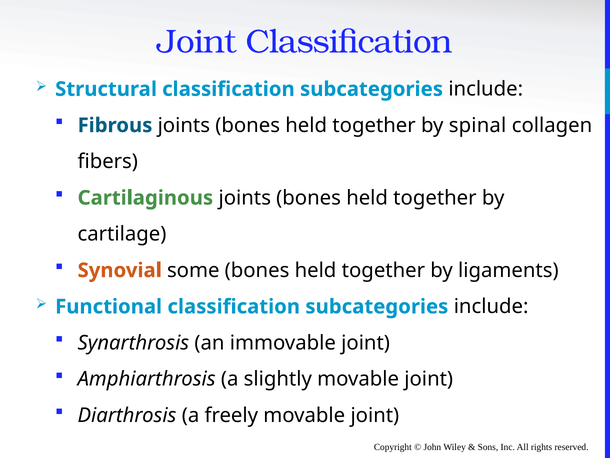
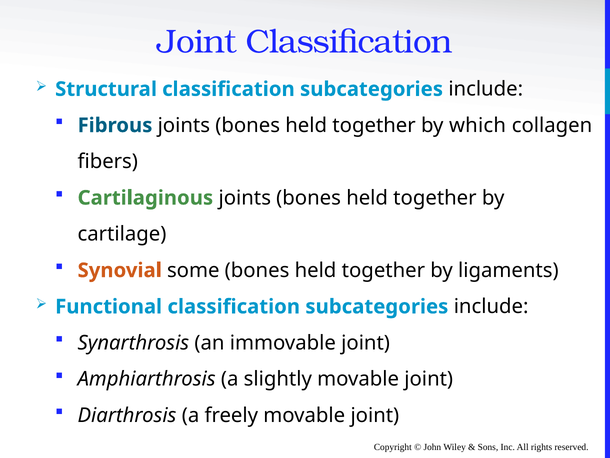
spinal: spinal -> which (478, 125)
